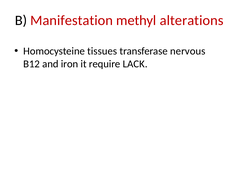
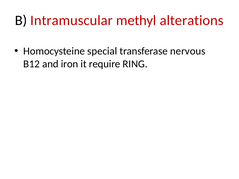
Manifestation: Manifestation -> Intramuscular (72, 20)
tissues: tissues -> special (102, 51)
LACK: LACK -> RING (135, 64)
